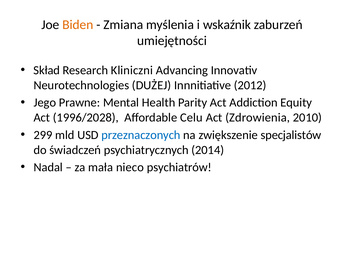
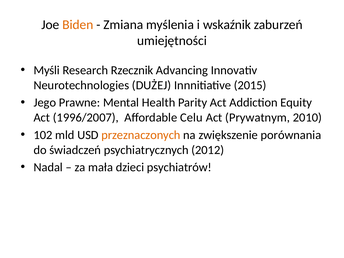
Skład: Skład -> Myśli (47, 70)
Kliniczni: Kliniczni -> Rzecznik (132, 70)
2012: 2012 -> 2015 (250, 85)
1996/2028: 1996/2028 -> 1996/2007 (86, 118)
Zdrowienia: Zdrowienia -> Prywatnym (258, 118)
299: 299 -> 102 (43, 135)
przeznaczonych colour: blue -> orange (141, 135)
specjalistów: specjalistów -> porównania (291, 135)
2014: 2014 -> 2012 (208, 150)
nieco: nieco -> dzieci (130, 167)
